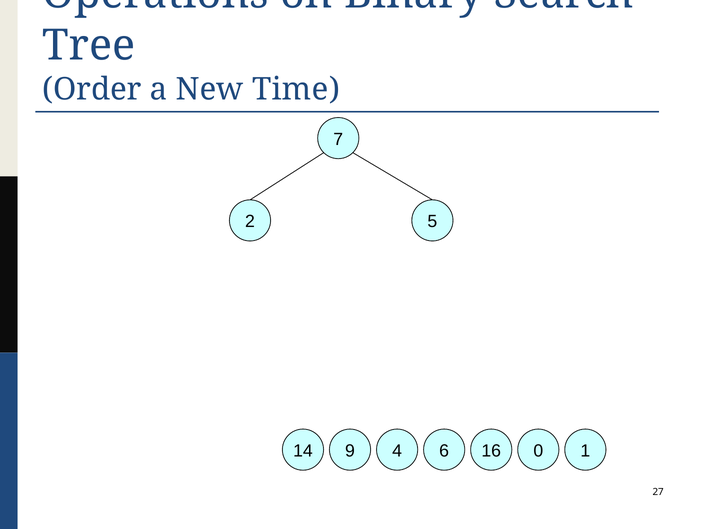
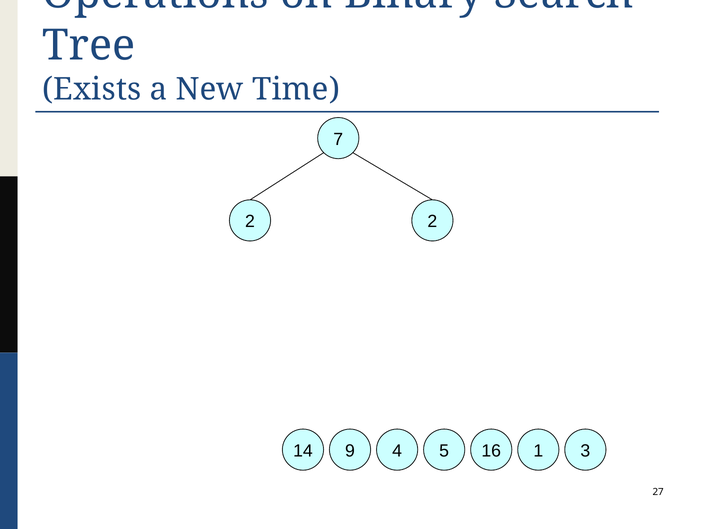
Order: Order -> Exists (92, 89)
2 5: 5 -> 2 (432, 222)
6: 6 -> 5 (444, 451)
0: 0 -> 1 (538, 451)
1: 1 -> 3 (585, 451)
